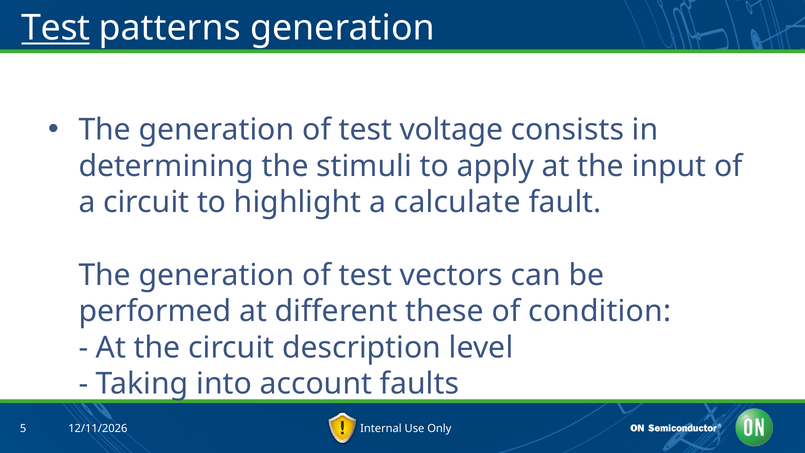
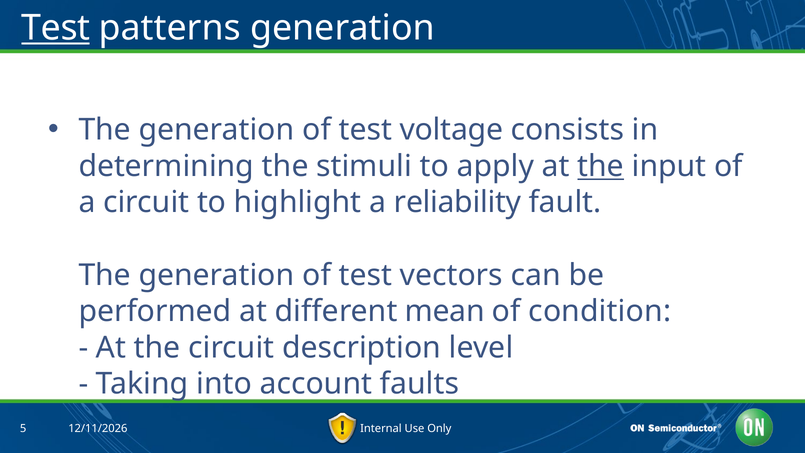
the underline: none -> present (601, 166)
calculate: calculate -> reliability (458, 202)
these: these -> mean (445, 311)
